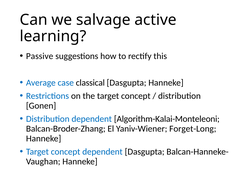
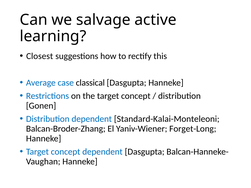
Passive: Passive -> Closest (40, 56)
Algorithm-Kalai-Monteleoni: Algorithm-Kalai-Monteleoni -> Standard-Kalai-Monteleoni (167, 119)
